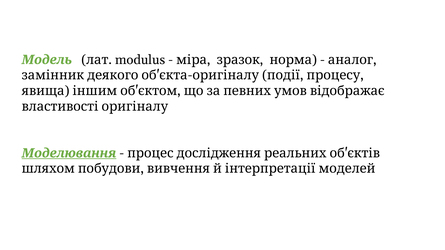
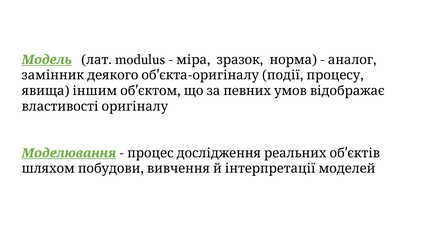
Модель underline: none -> present (47, 60)
